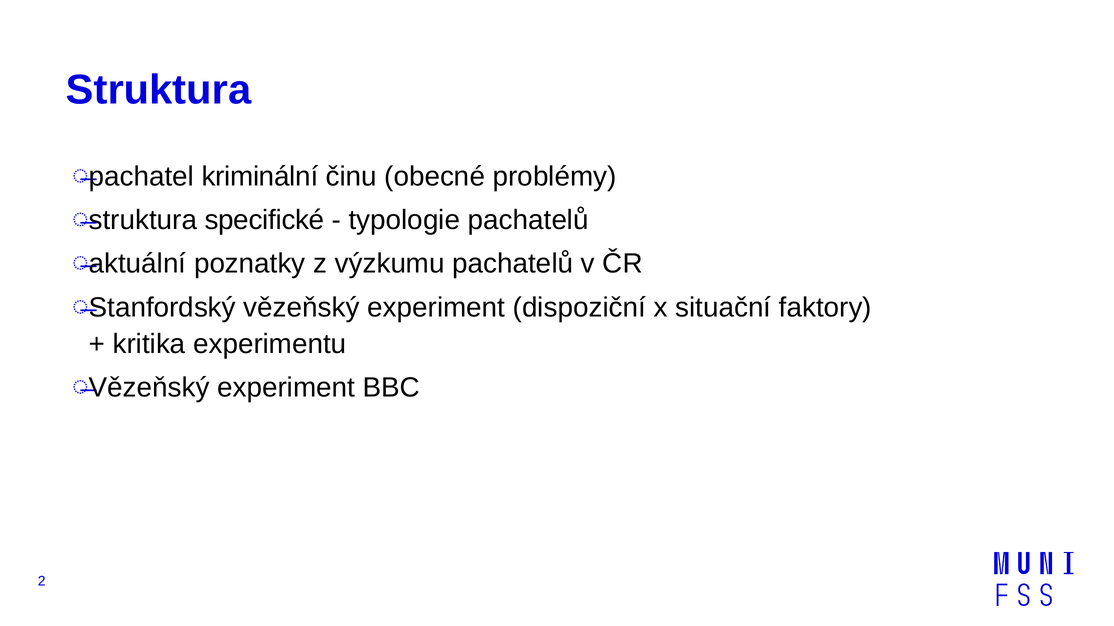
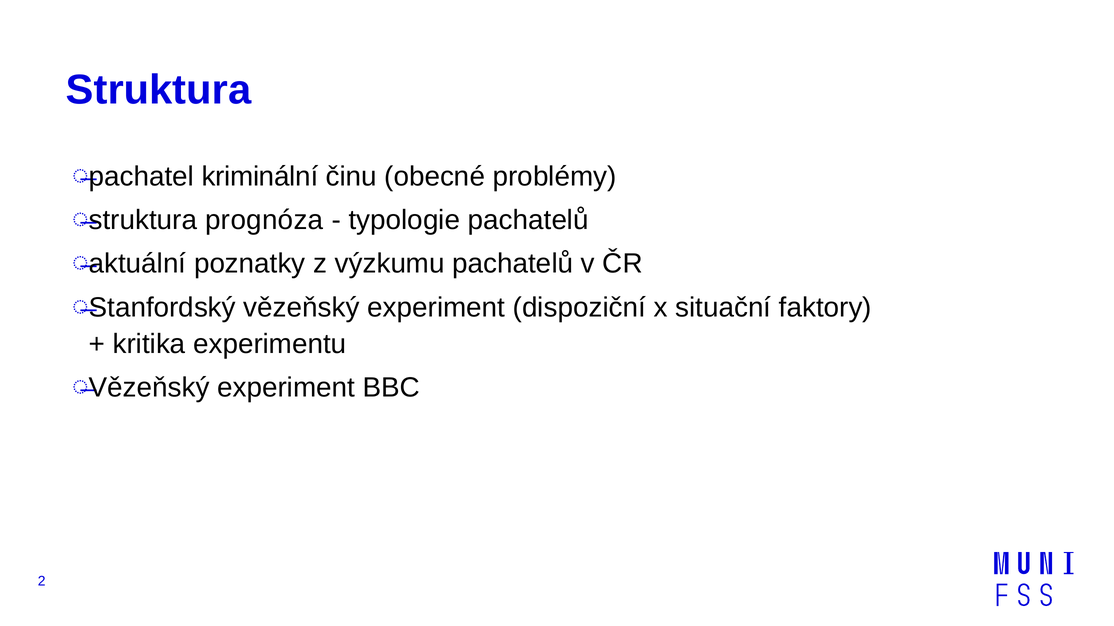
specifické: specifické -> prognóza (264, 220)
